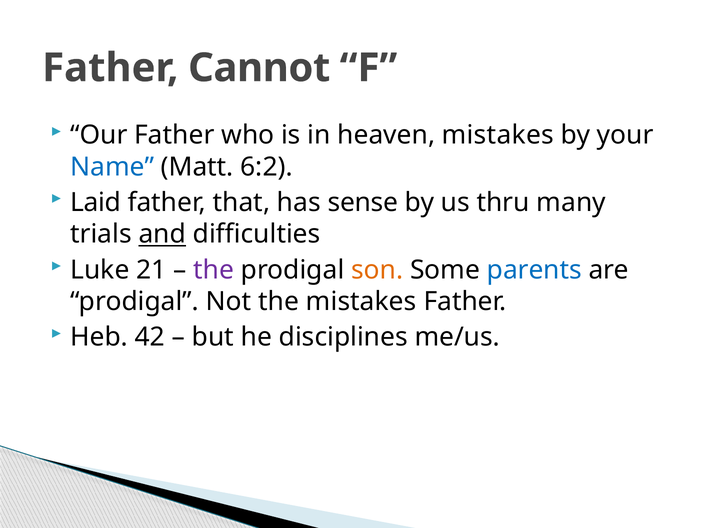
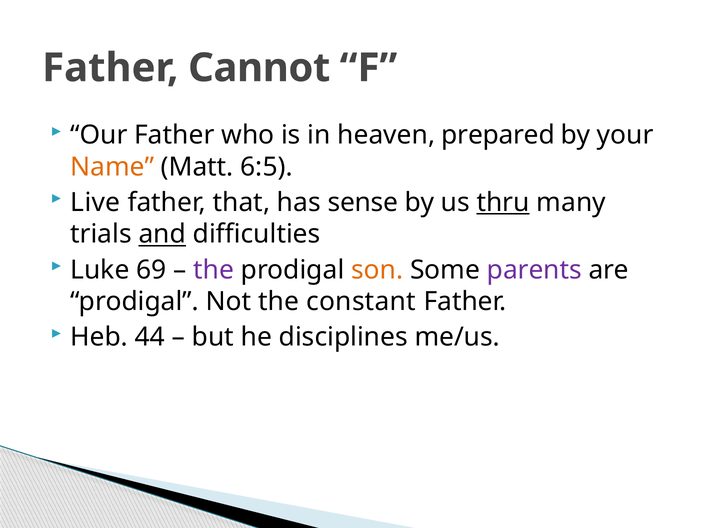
heaven mistakes: mistakes -> prepared (498, 135)
Name colour: blue -> orange (112, 167)
6:2: 6:2 -> 6:5 (267, 167)
Laid: Laid -> Live (95, 203)
thru underline: none -> present (503, 203)
21: 21 -> 69 (151, 270)
parents colour: blue -> purple (534, 270)
the mistakes: mistakes -> constant (361, 302)
42: 42 -> 44 (150, 337)
